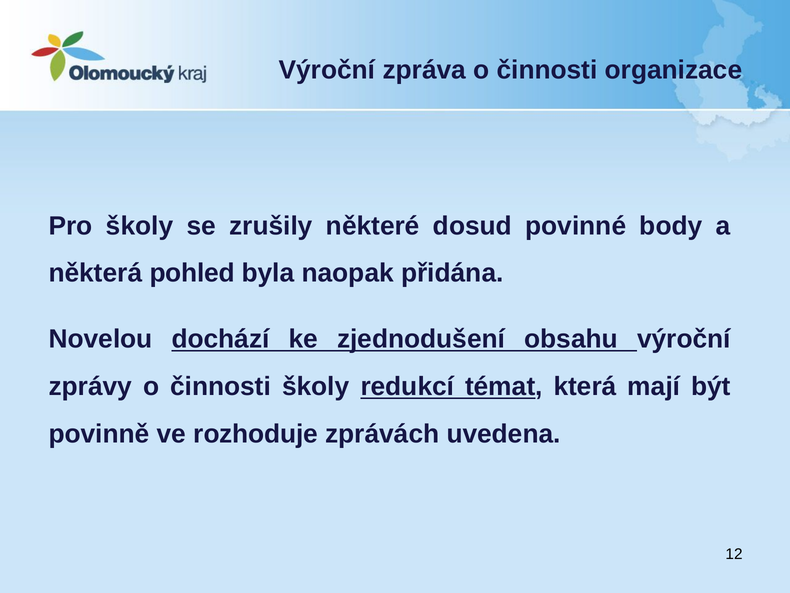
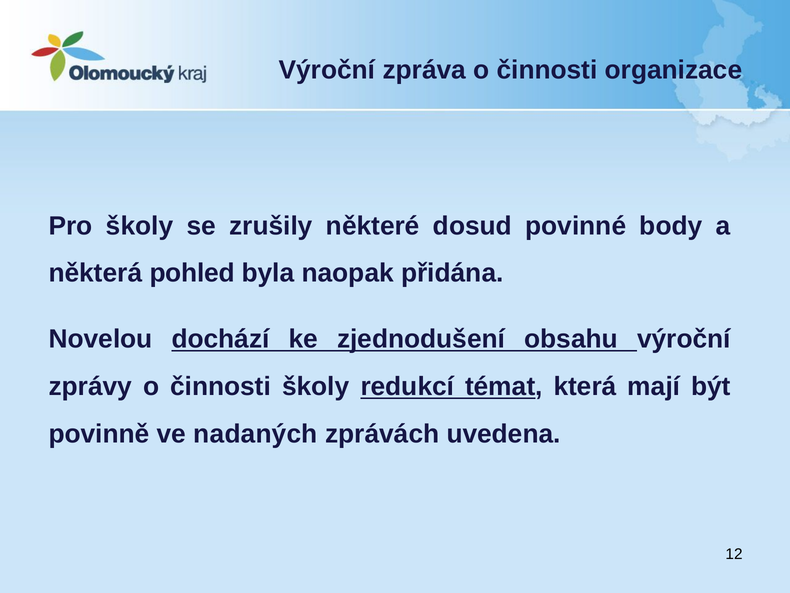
rozhoduje: rozhoduje -> nadaných (255, 434)
